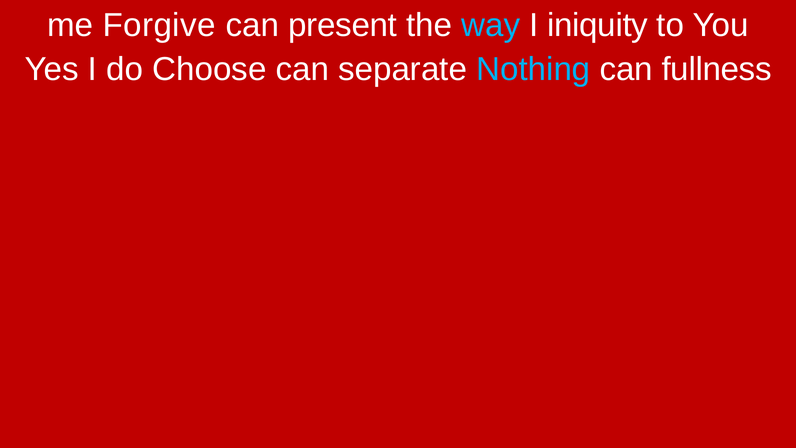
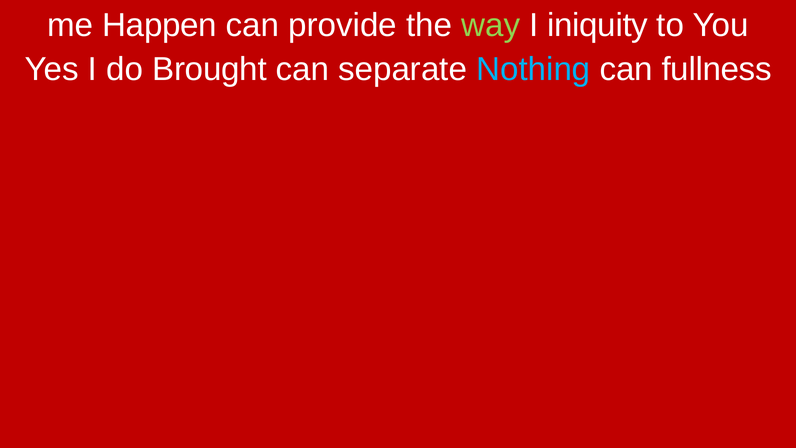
Forgive: Forgive -> Happen (160, 25)
present: present -> provide (343, 25)
way colour: light blue -> light green (491, 25)
Choose: Choose -> Brought (210, 69)
